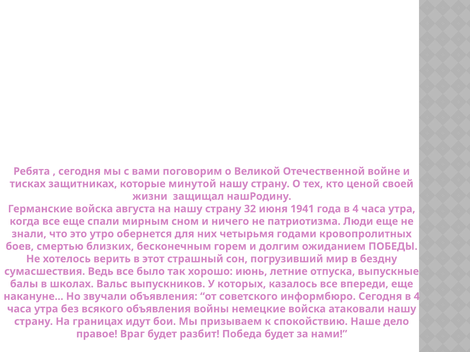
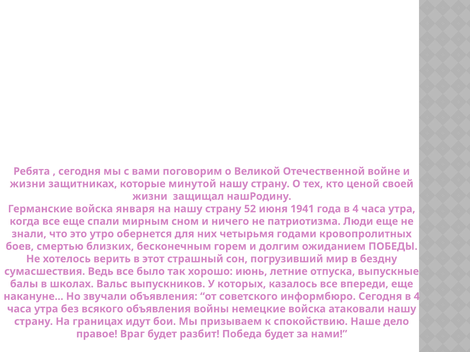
тисках: тисках -> жизни (28, 184)
августа: августа -> января (135, 209)
32: 32 -> 52 (250, 209)
